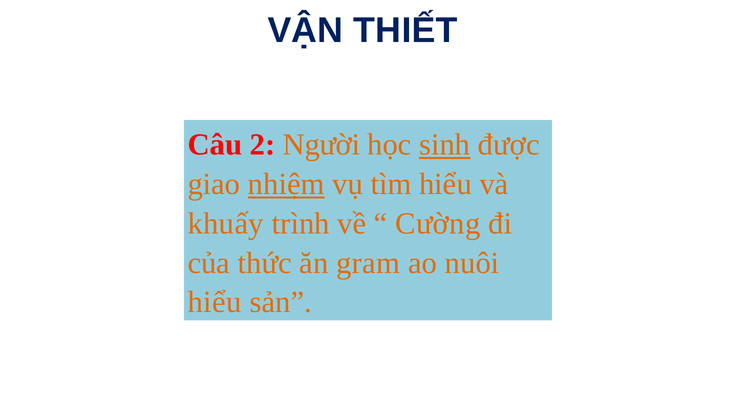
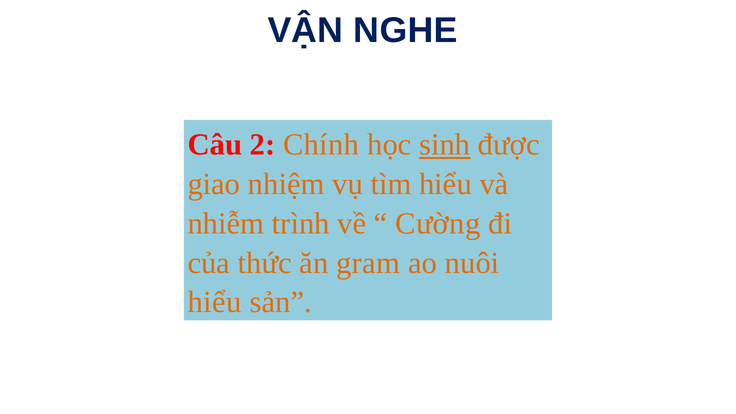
THIẾT: THIẾT -> NGHE (405, 30)
Người: Người -> Chính (321, 145)
nhiệm underline: present -> none (286, 184)
khuấy: khuấy -> nhiễm (226, 224)
